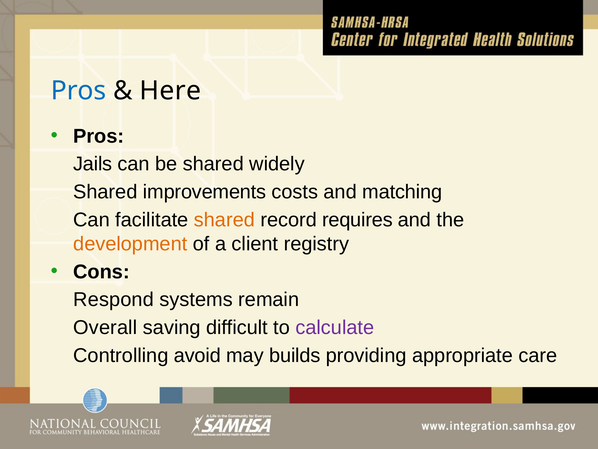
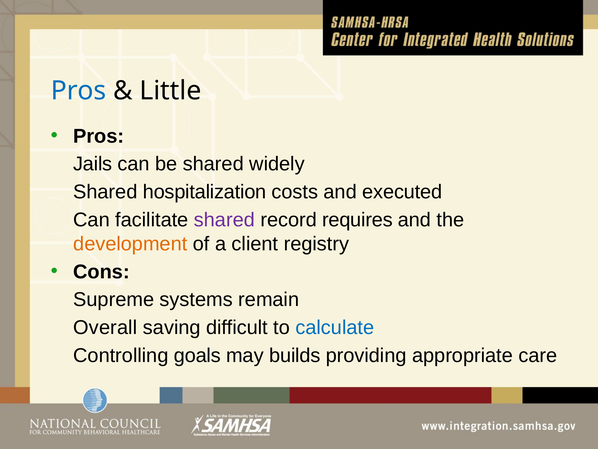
Here: Here -> Little (170, 91)
improvements: improvements -> hospitalization (205, 192)
matching: matching -> executed (402, 192)
shared colour: orange -> purple (224, 220)
Respond: Respond -> Supreme (114, 299)
calculate colour: purple -> blue (335, 327)
avoid: avoid -> goals (197, 355)
